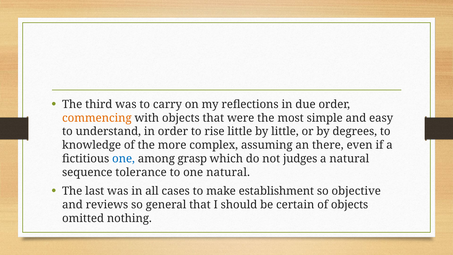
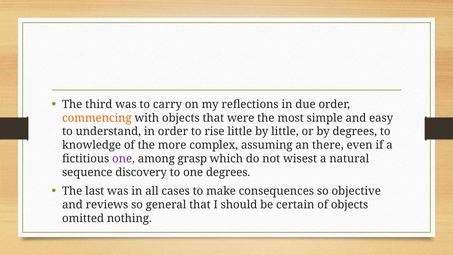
one colour: blue -> purple (124, 159)
judges: judges -> wisest (300, 159)
tolerance: tolerance -> discovery (141, 172)
one natural: natural -> degrees (228, 172)
establishment: establishment -> consequences (276, 191)
